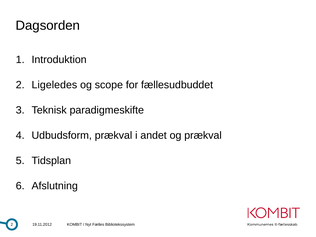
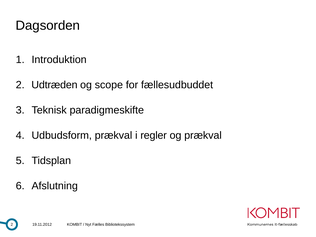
Ligeledes: Ligeledes -> Udtræden (54, 85)
andet: andet -> regler (154, 135)
